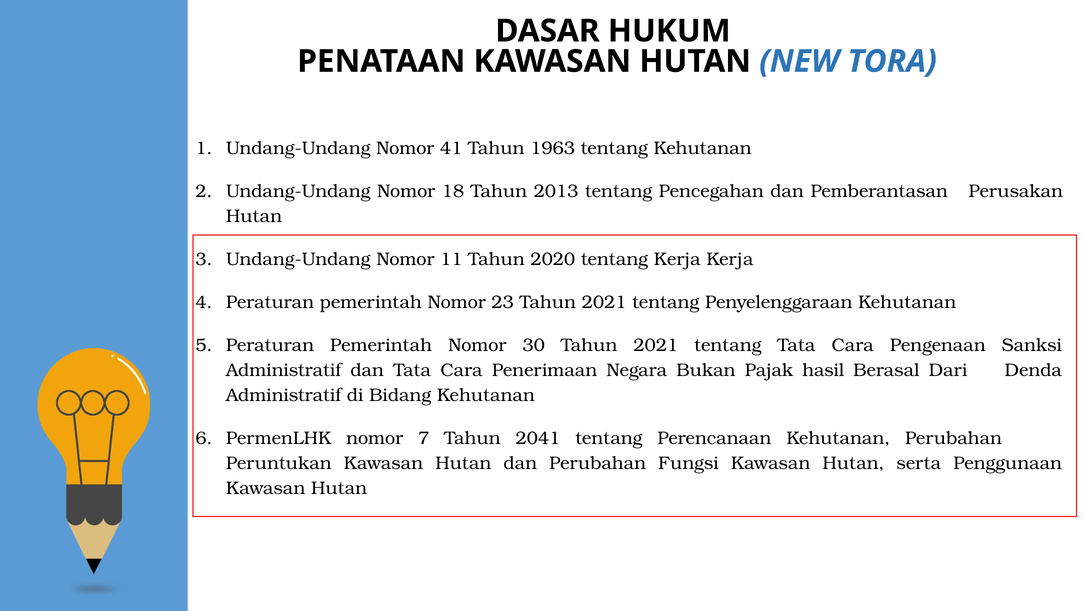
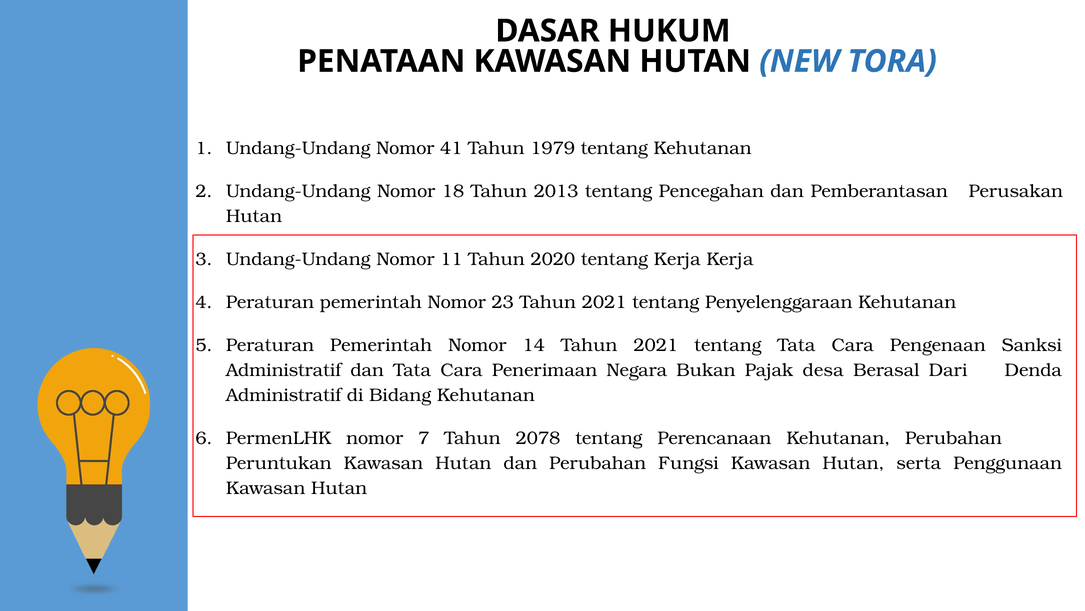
1963: 1963 -> 1979 (553, 148)
30: 30 -> 14 (534, 345)
hasil: hasil -> desa (823, 370)
2041: 2041 -> 2078 (538, 438)
